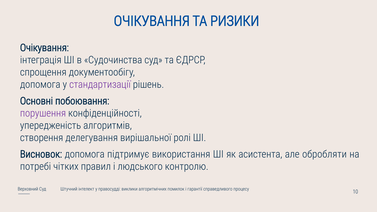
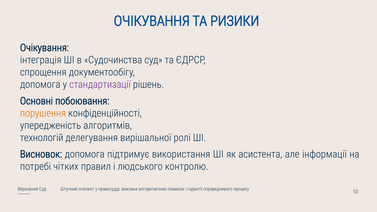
порушення colour: purple -> orange (43, 113)
створення: створення -> технологій (42, 138)
обробляти: обробляти -> інформації (324, 154)
